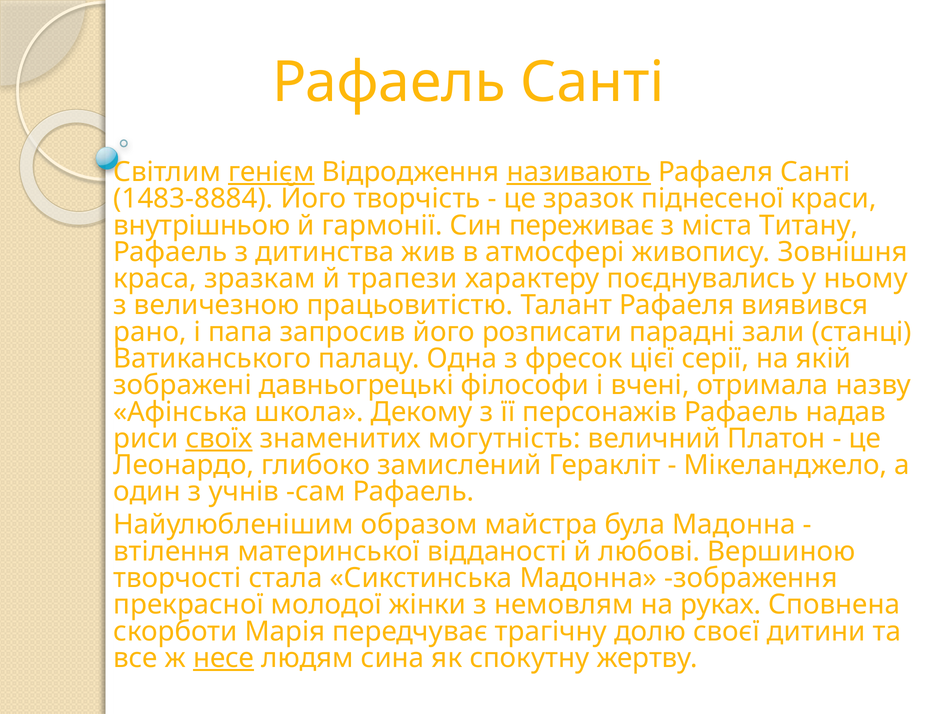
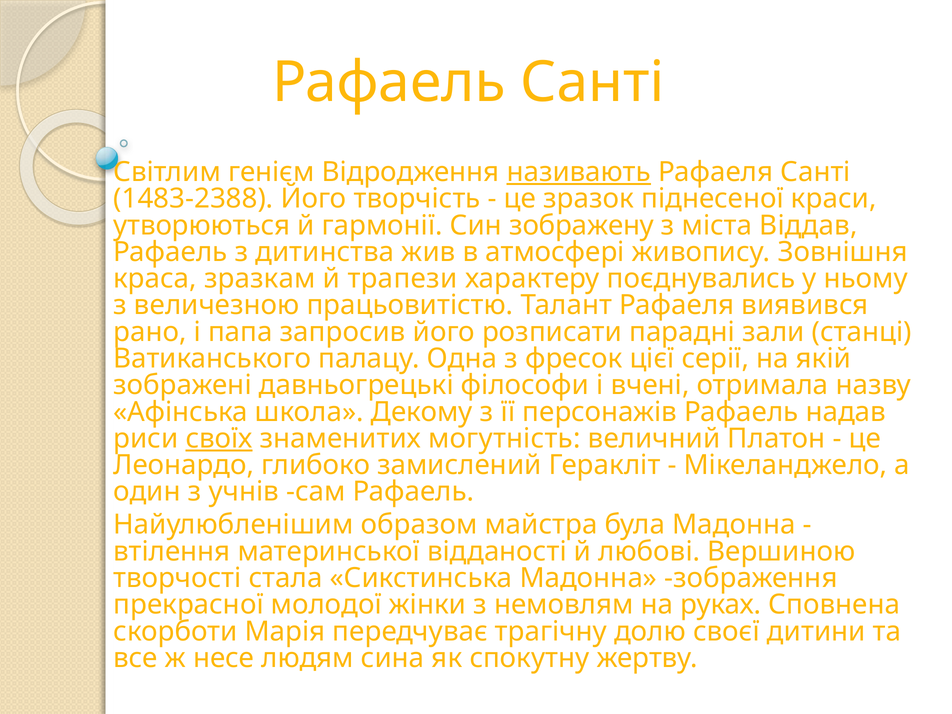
генієм underline: present -> none (271, 172)
1483-8884: 1483-8884 -> 1483-2388 (193, 199)
внутрішньою: внутрішньою -> утворюються (202, 225)
переживає: переживає -> зображену (582, 225)
Титану: Титану -> Віддав (809, 225)
несе underline: present -> none (224, 658)
